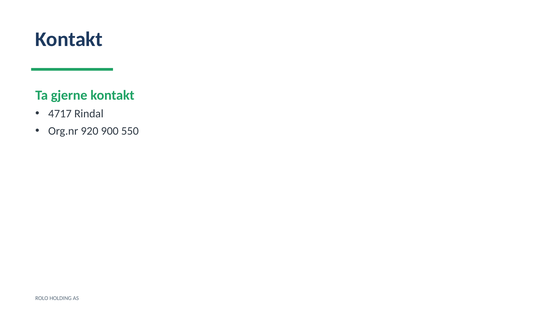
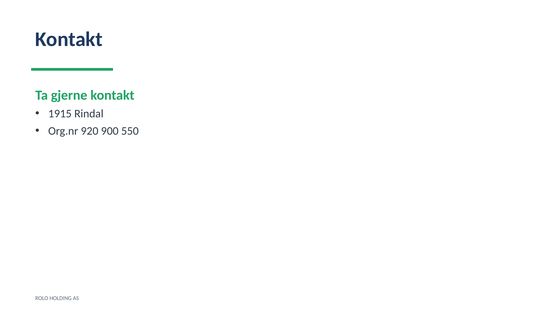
4717: 4717 -> 1915 (60, 114)
